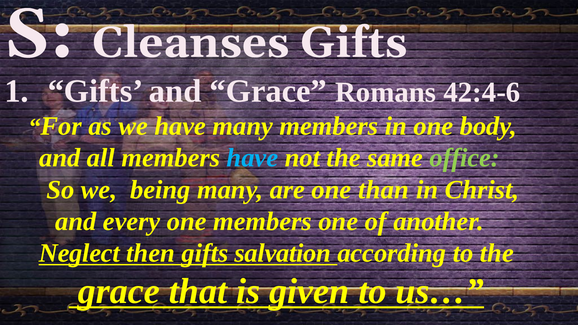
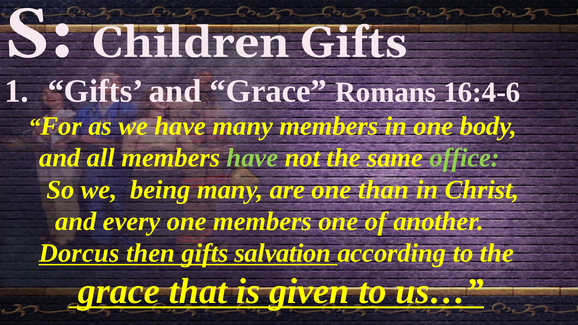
Cleanses: Cleanses -> Children (191, 43)
42:4-6: 42:4-6 -> 16:4-6 (482, 92)
have colour: light blue -> light green (252, 158)
Neglect: Neglect -> Dorcus (79, 253)
